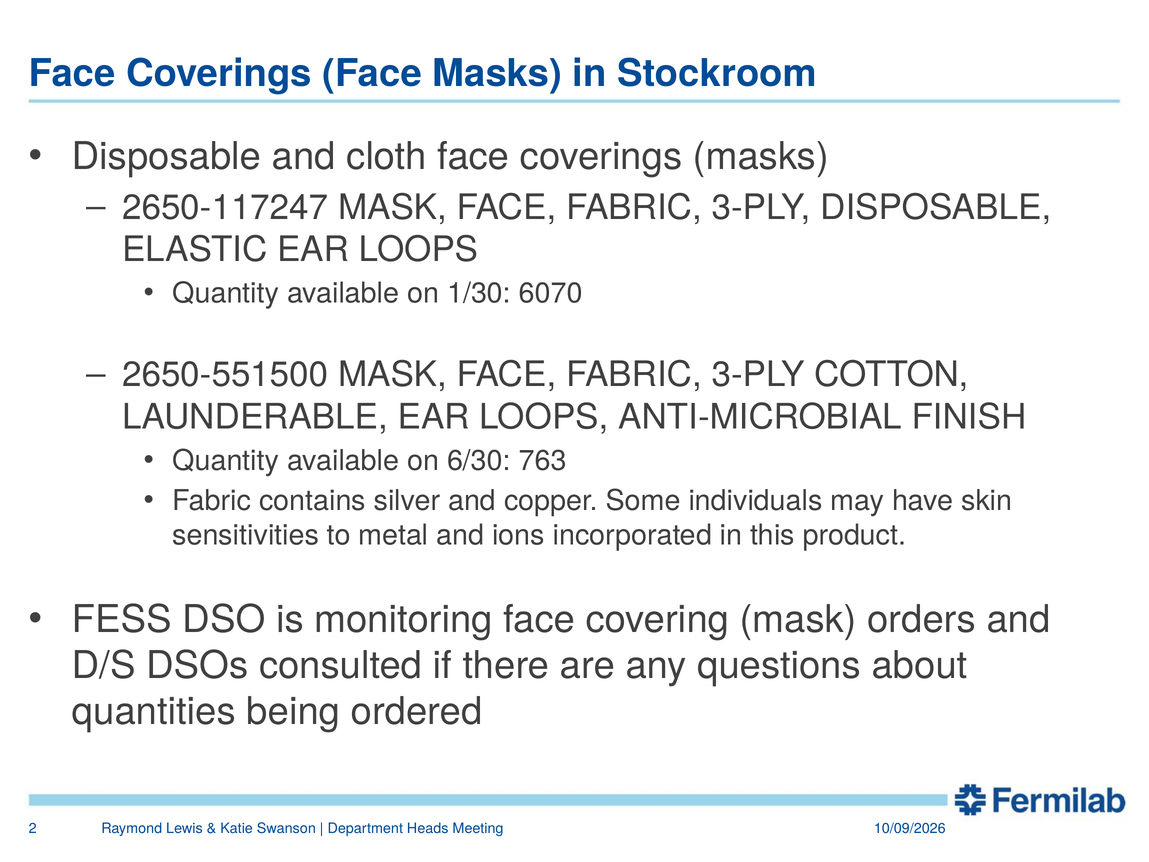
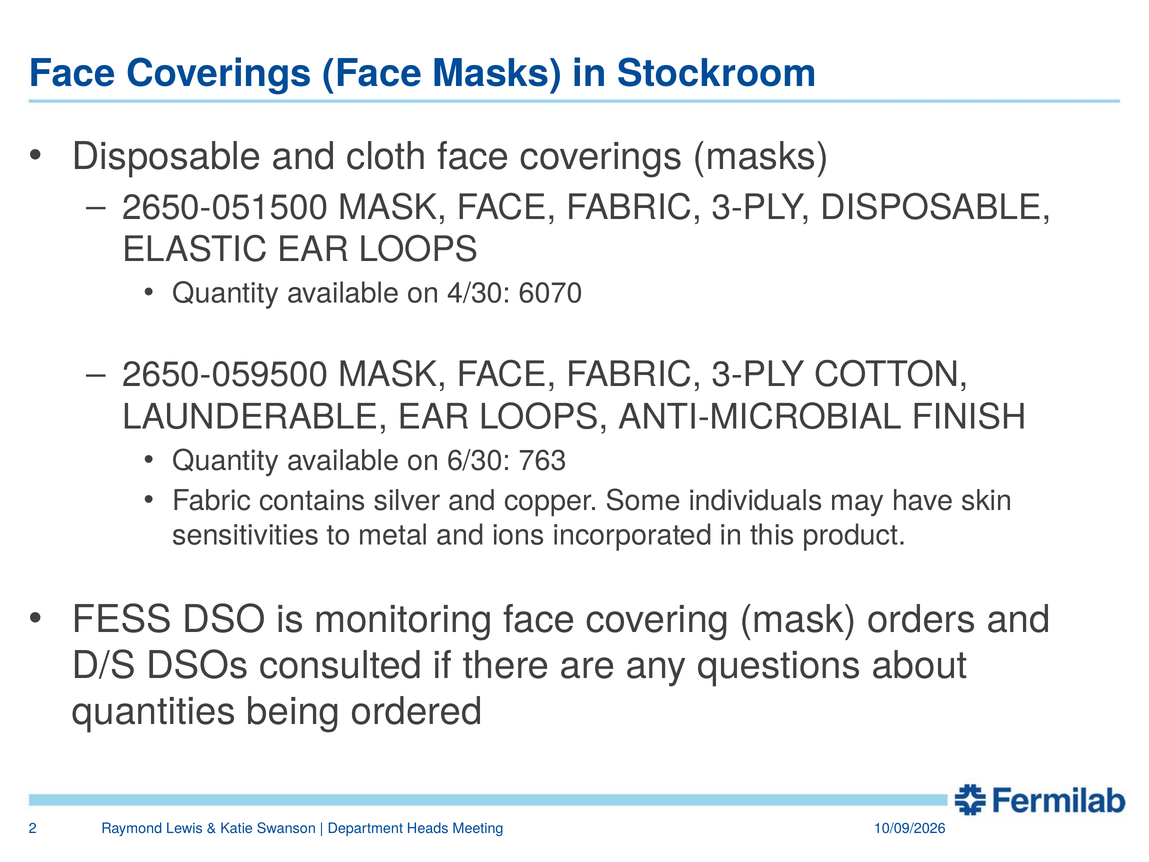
2650-117247: 2650-117247 -> 2650-051500 (225, 208)
1/30: 1/30 -> 4/30 (479, 293)
2650-551500: 2650-551500 -> 2650-059500 (225, 375)
